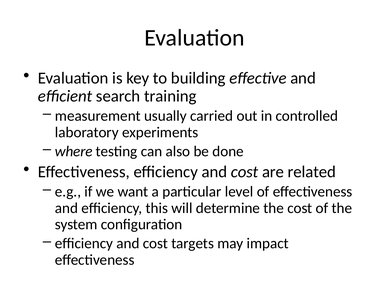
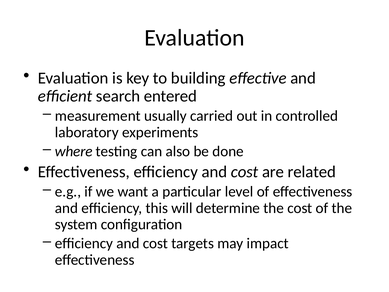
training: training -> entered (170, 96)
